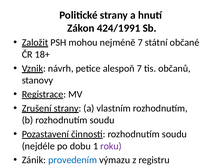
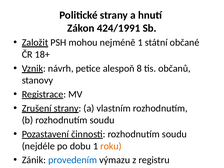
nejméně 7: 7 -> 1 (140, 43)
alespoň 7: 7 -> 8 (139, 68)
roku colour: purple -> orange (111, 146)
